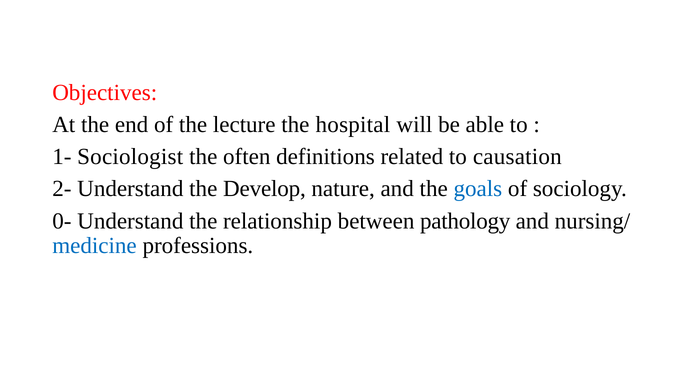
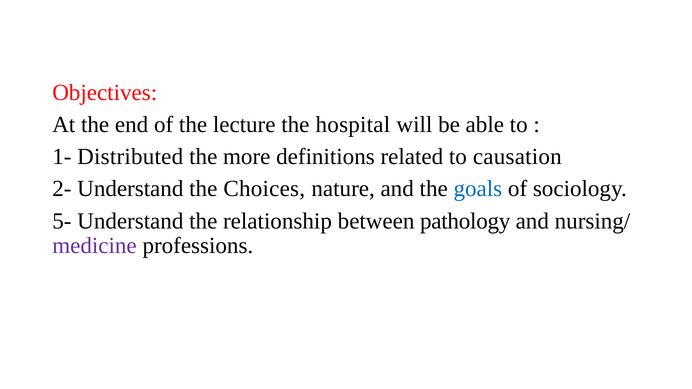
Sociologist: Sociologist -> Distributed (130, 157)
often: often -> more (247, 157)
Develop: Develop -> Choices (264, 189)
0-: 0- -> 5- (62, 221)
medicine colour: blue -> purple (94, 246)
